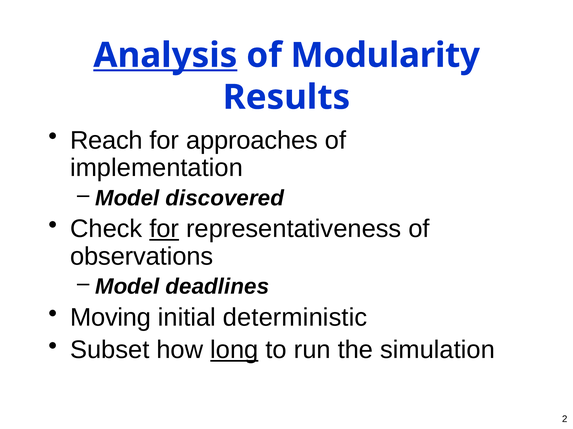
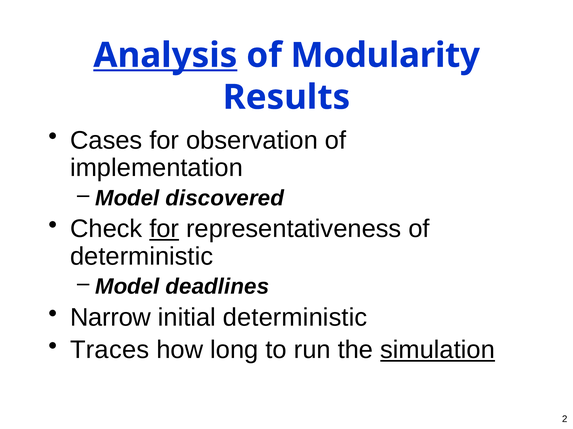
Reach: Reach -> Cases (106, 141)
approaches: approaches -> observation (252, 141)
observations: observations -> deterministic (142, 257)
Moving: Moving -> Narrow (111, 318)
Subset: Subset -> Traces (110, 351)
long underline: present -> none (234, 351)
simulation underline: none -> present (438, 351)
